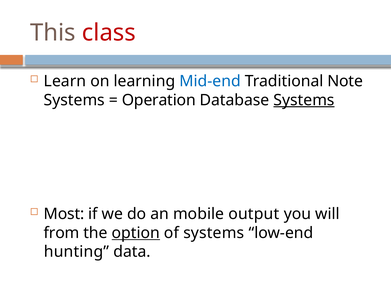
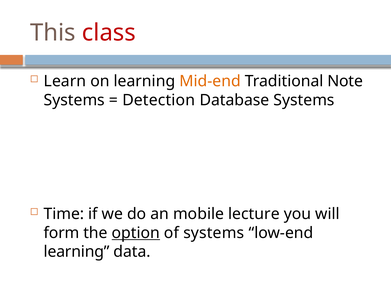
Mid-end colour: blue -> orange (210, 81)
Operation: Operation -> Detection (159, 100)
Systems underline: present -> none (304, 100)
Most: Most -> Time (64, 213)
output: output -> lecture (254, 213)
from: from -> form (62, 232)
hunting: hunting -> learning (77, 251)
